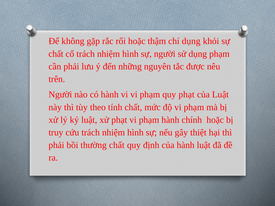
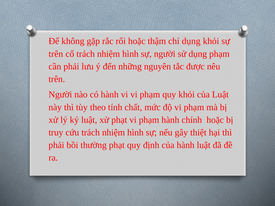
chất: chất -> trên (56, 54)
quy phạt: phạt -> khỏi (187, 95)
thường chất: chất -> phạt (117, 145)
